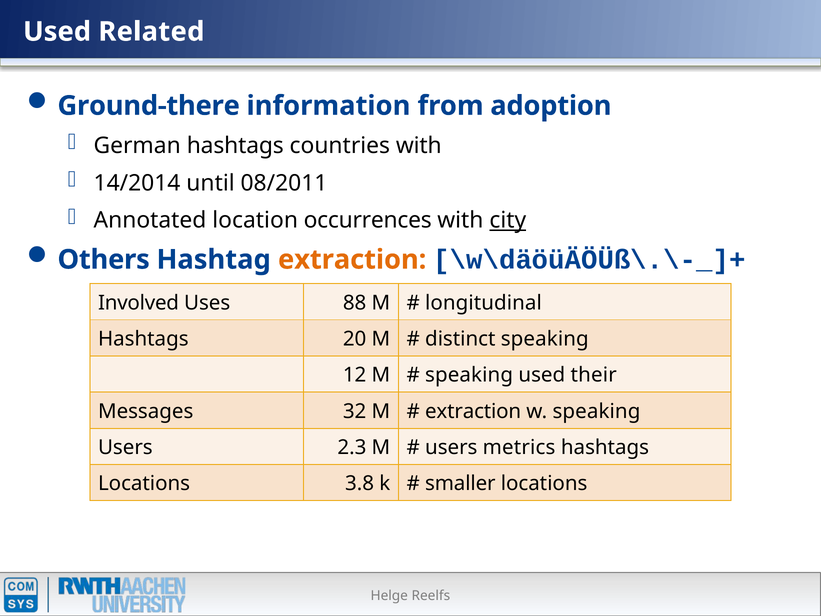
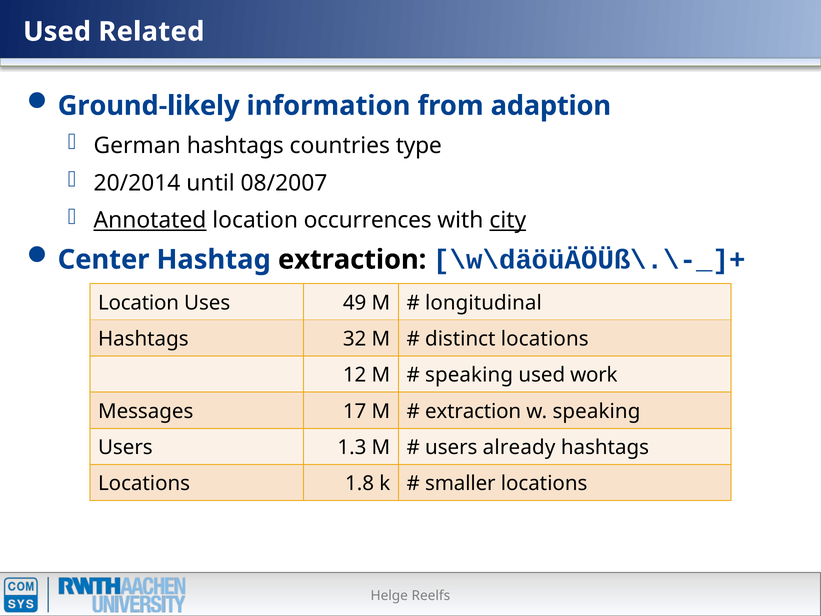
Ground-there: Ground-there -> Ground-likely (149, 106)
adoption: adoption -> adaption (551, 106)
countries with: with -> type (419, 146)
14/2014: 14/2014 -> 20/2014 (137, 183)
08/2011: 08/2011 -> 08/2007 (284, 183)
Annotated underline: none -> present (150, 220)
Others: Others -> Center (104, 260)
extraction colour: orange -> black (352, 260)
Involved: Involved -> Location (139, 303)
88: 88 -> 49 (355, 303)
20: 20 -> 32 (355, 339)
distinct speaking: speaking -> locations (545, 339)
their: their -> work (594, 375)
32: 32 -> 17 (355, 411)
2.3: 2.3 -> 1.3 (352, 447)
metrics: metrics -> already (519, 447)
3.8: 3.8 -> 1.8 (360, 483)
